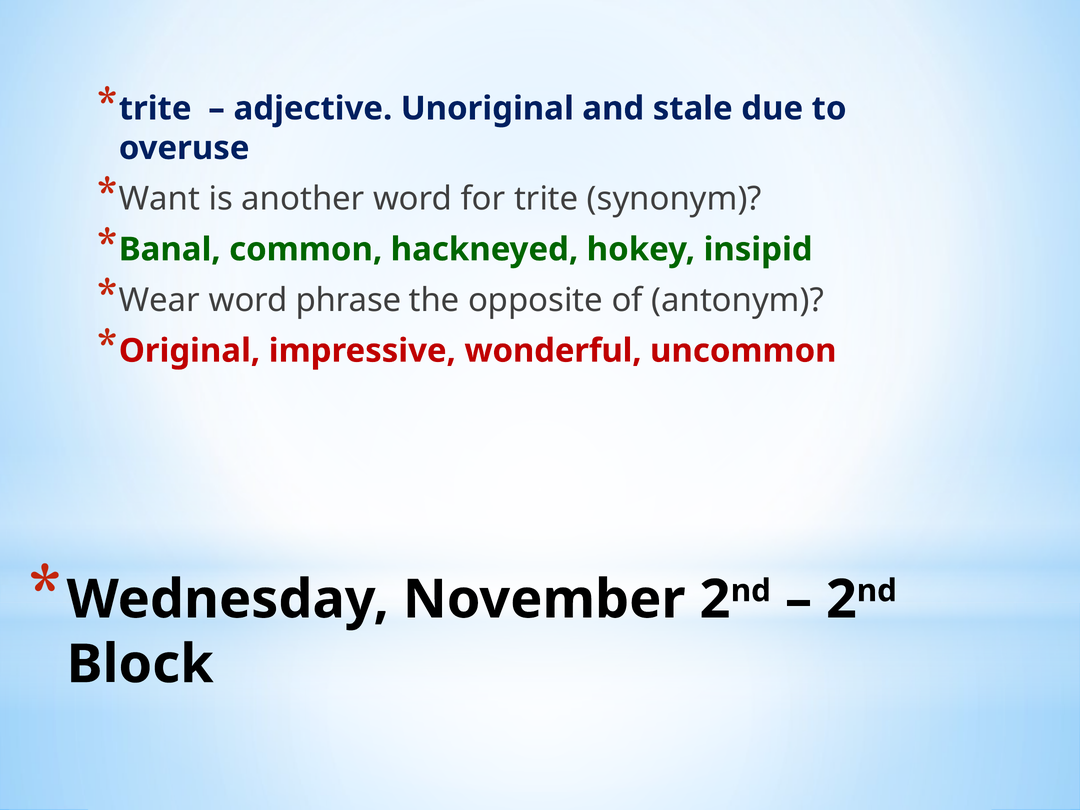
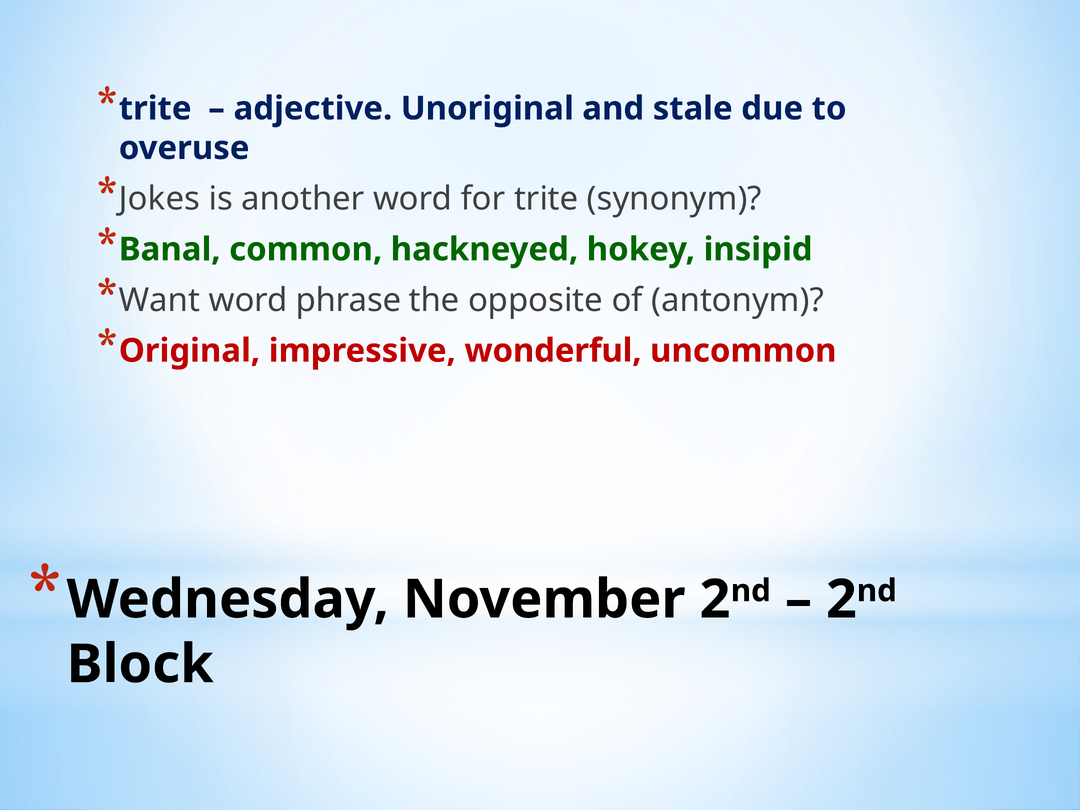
Want: Want -> Jokes (159, 199)
Wear: Wear -> Want (159, 300)
